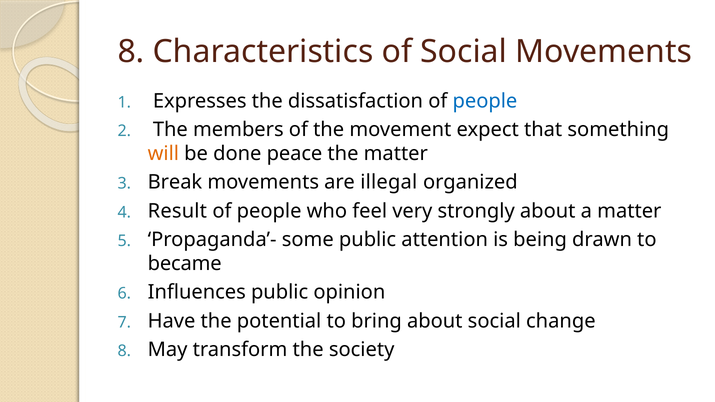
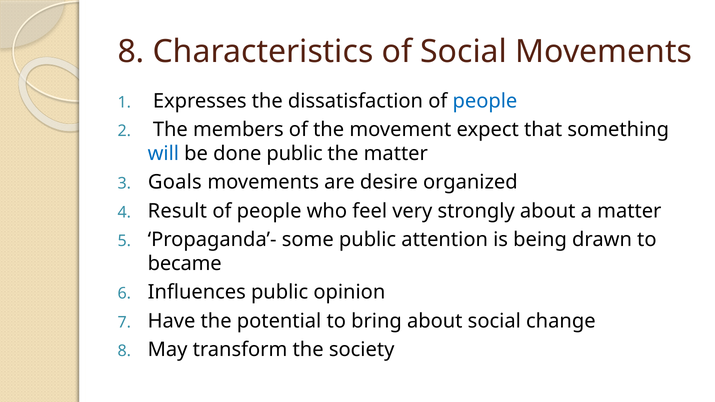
will colour: orange -> blue (163, 154)
done peace: peace -> public (295, 154)
Break: Break -> Goals (175, 182)
illegal: illegal -> desire (389, 182)
